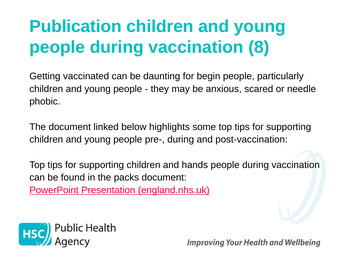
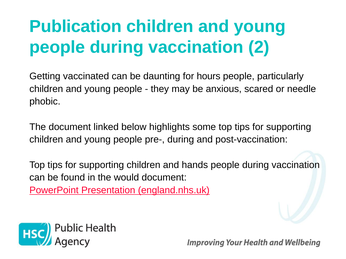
8: 8 -> 2 (259, 47)
begin: begin -> hours (209, 76)
packs: packs -> would (126, 178)
